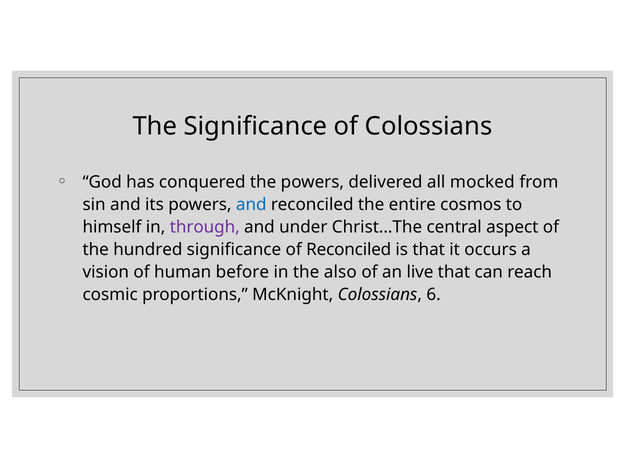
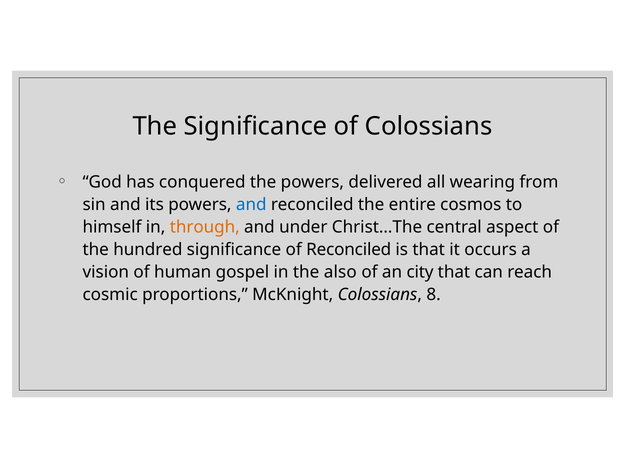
mocked: mocked -> wearing (482, 182)
through colour: purple -> orange (205, 227)
before: before -> gospel (242, 272)
live: live -> city (420, 272)
6: 6 -> 8 (434, 295)
